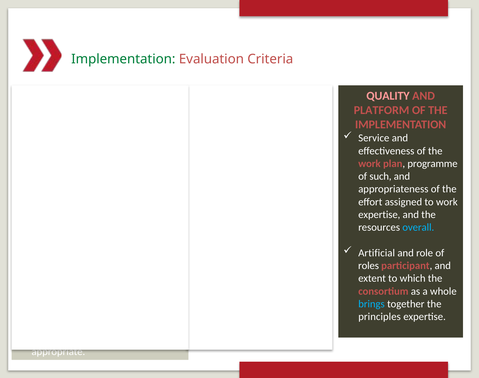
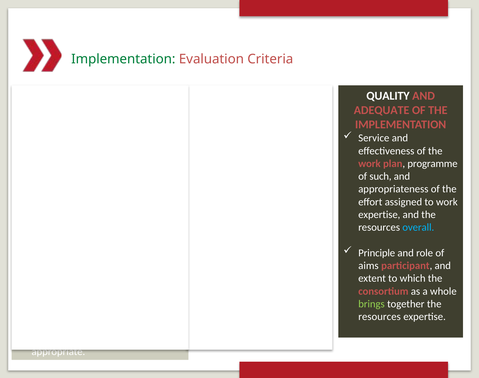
QUALITY colour: pink -> white (388, 96)
PLATFORM: PLATFORM -> ADEQUATE (382, 110)
Artificial: Artificial -> Principle (377, 253)
roles: roles -> aims (368, 266)
brings colour: light blue -> light green (372, 304)
principles: principles -> resources (380, 317)
